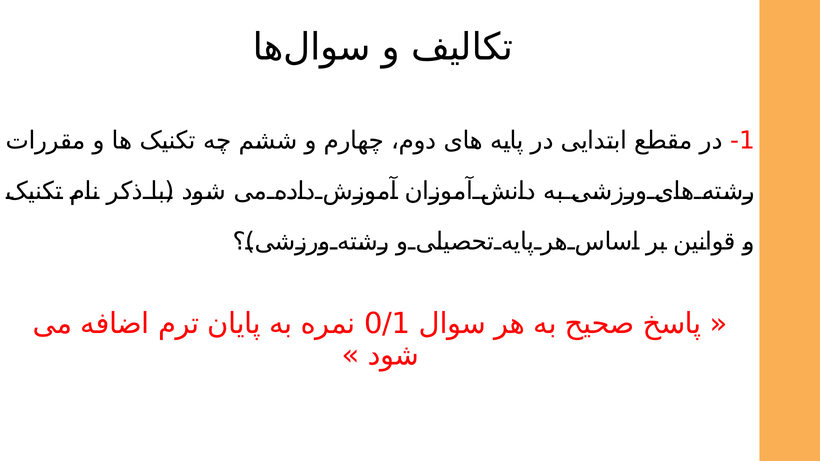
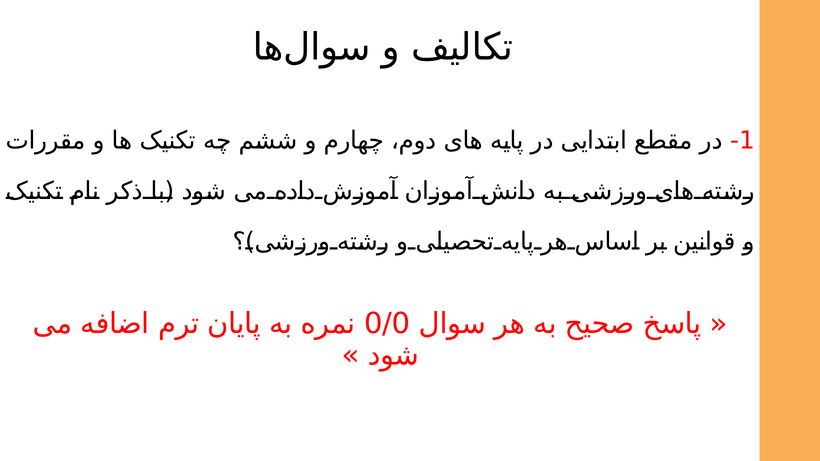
0/1: 0/1 -> 0/0 (387, 324)
